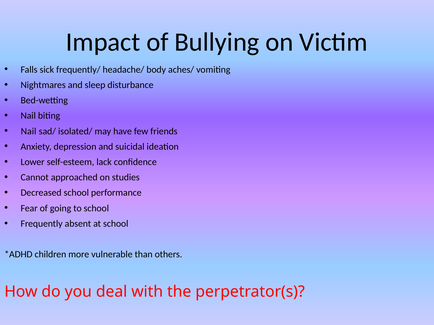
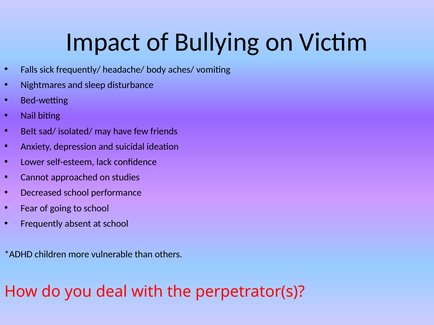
Nail: Nail -> Belt (29, 131)
